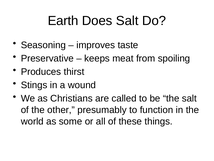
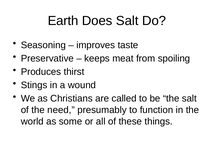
other: other -> need (61, 110)
